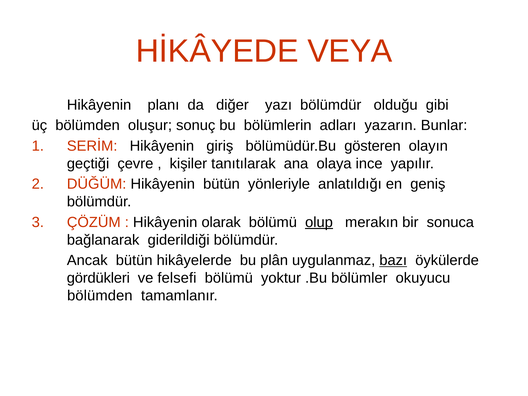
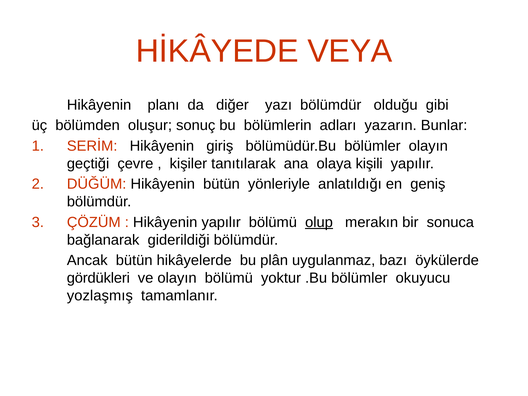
bölümüdür.Bu gösteren: gösteren -> bölümler (372, 146)
ince: ince -> kişili (369, 164)
Hikâyenin olarak: olarak -> yapılır (221, 222)
bazı underline: present -> none (393, 260)
ve felsefi: felsefi -> olayın (177, 278)
bölümden: bölümden -> yozlaşmış (100, 296)
